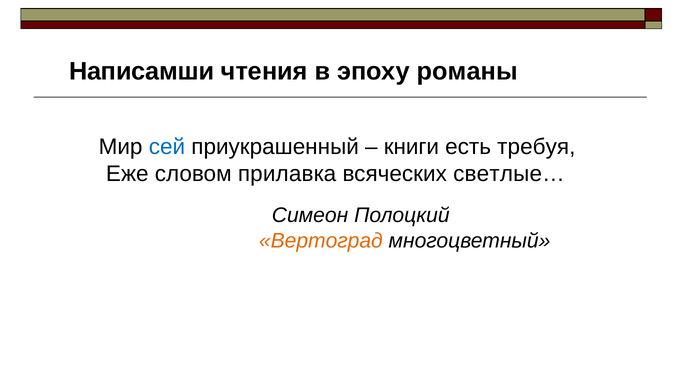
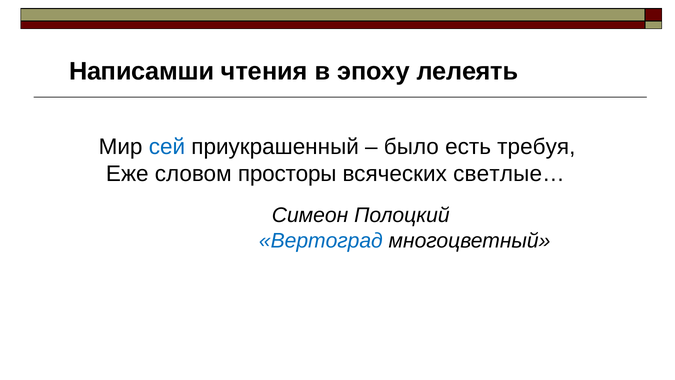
романы: романы -> лелеять (467, 71)
книги: книги -> было (411, 147)
прилавка: прилавка -> просторы (287, 174)
Вертоград colour: orange -> blue (321, 240)
